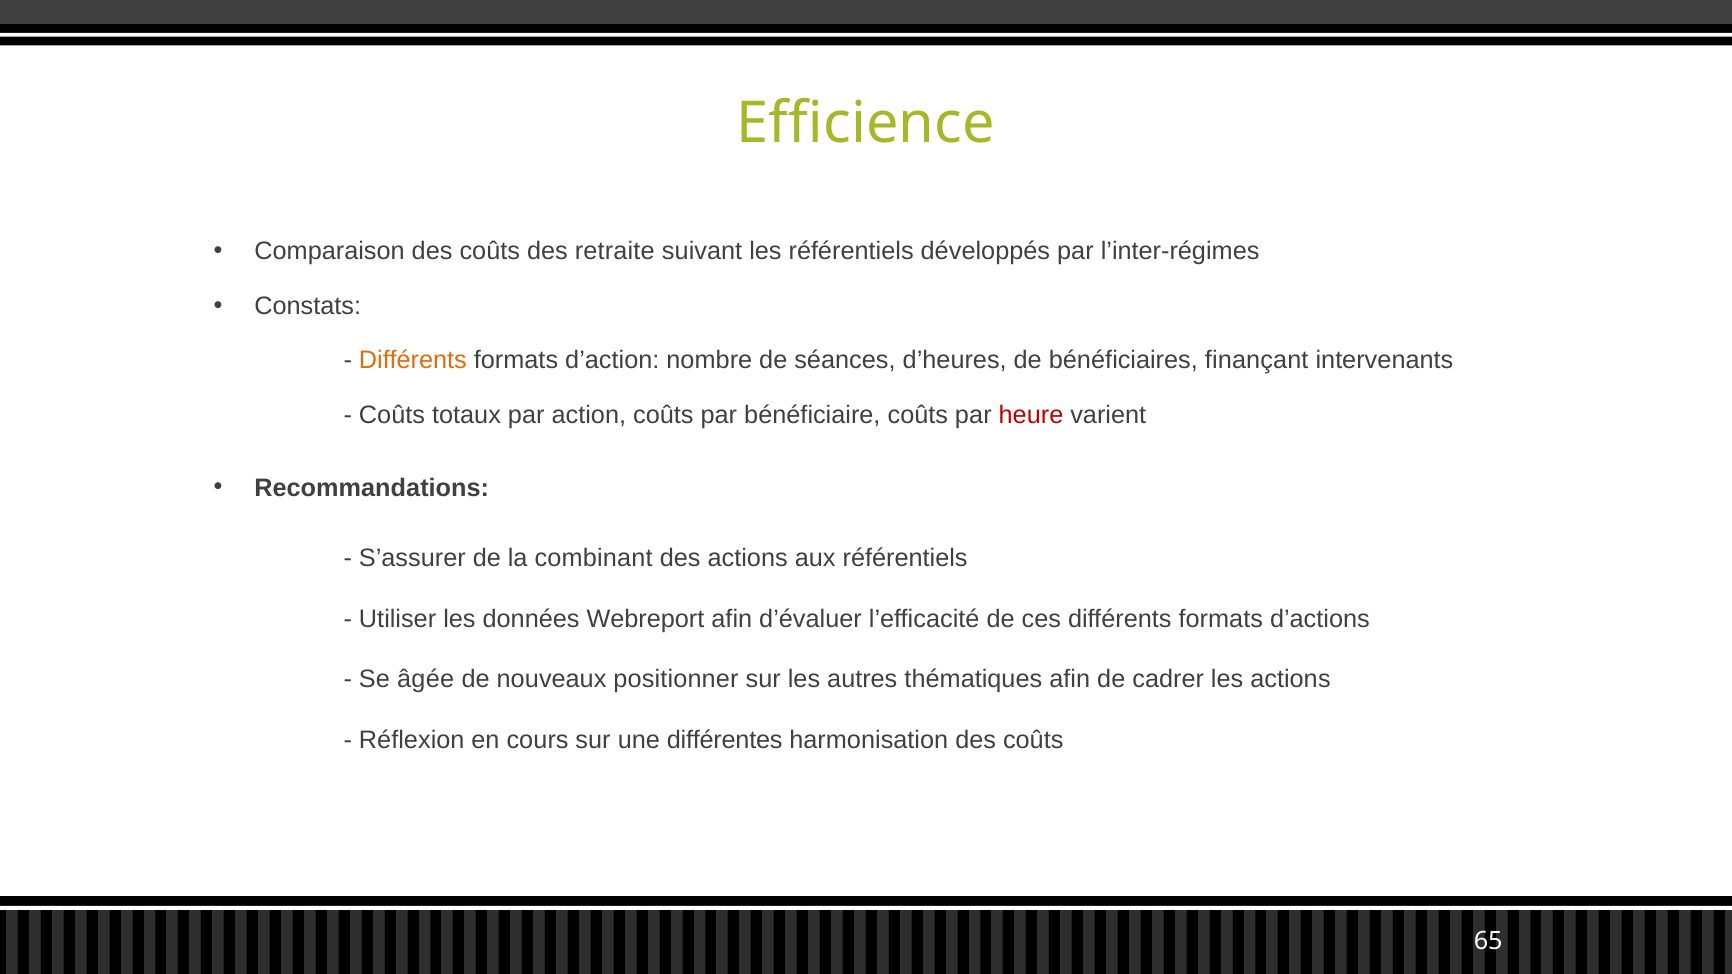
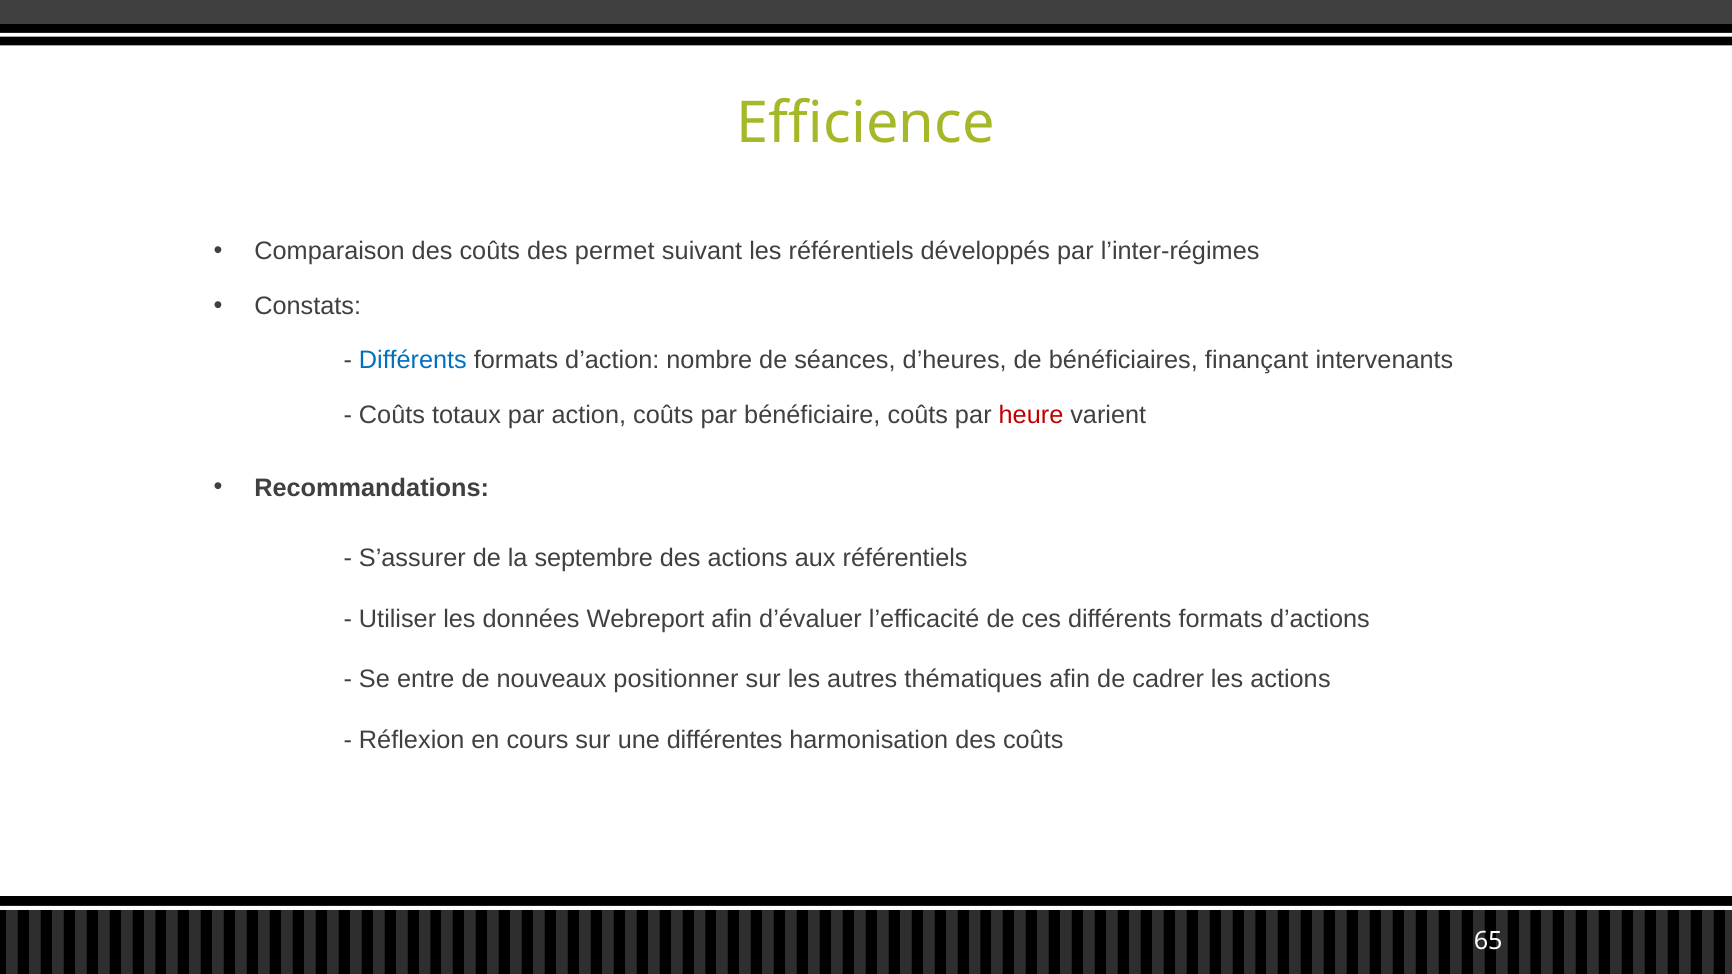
retraite: retraite -> permet (615, 251)
Différents colour: orange -> blue (413, 360)
combinant: combinant -> septembre (594, 559)
âgée: âgée -> entre (426, 680)
